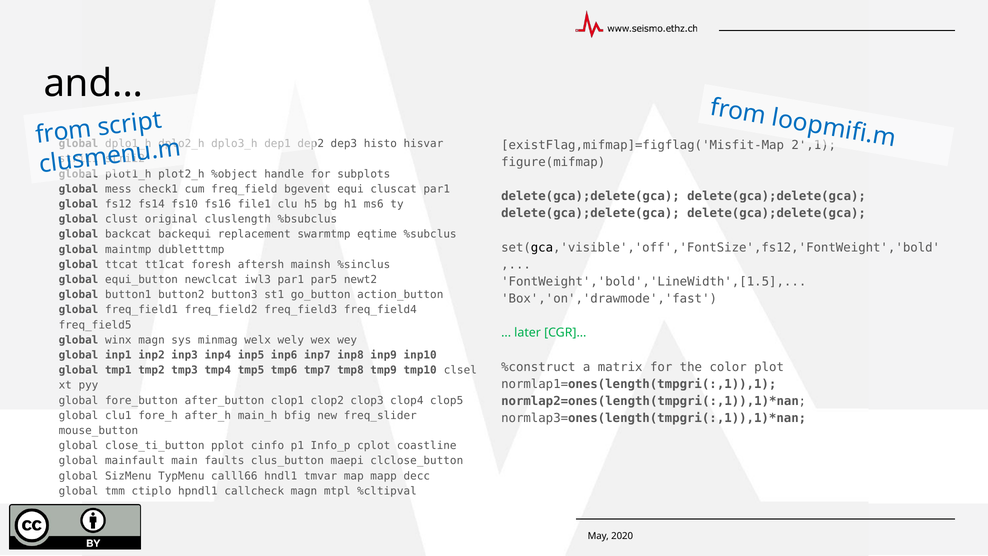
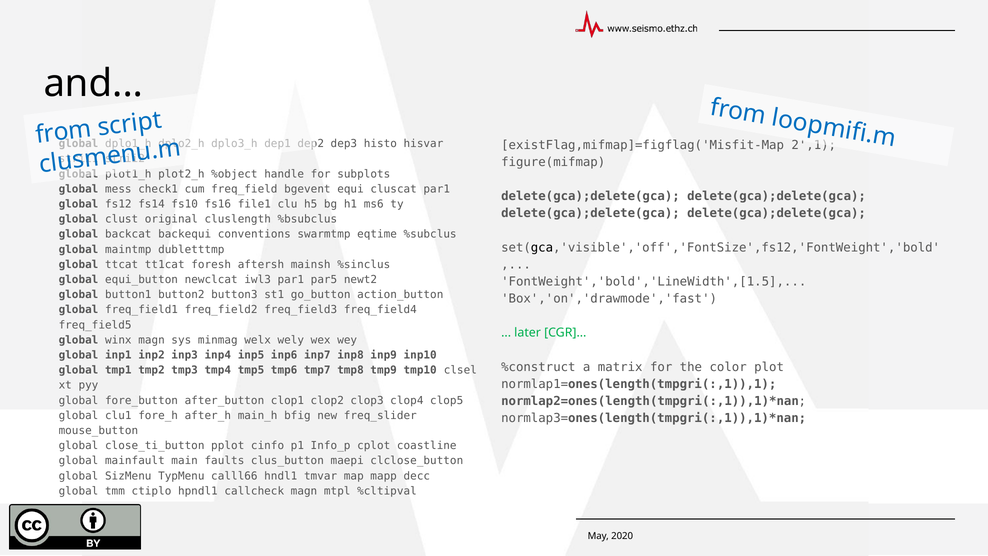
replacement: replacement -> conventions (254, 234)
